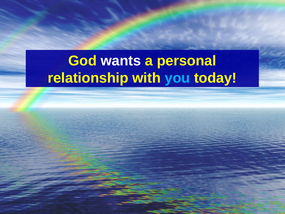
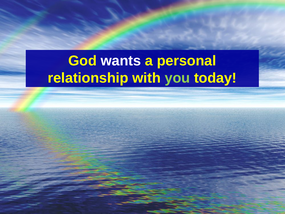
you colour: light blue -> light green (177, 78)
